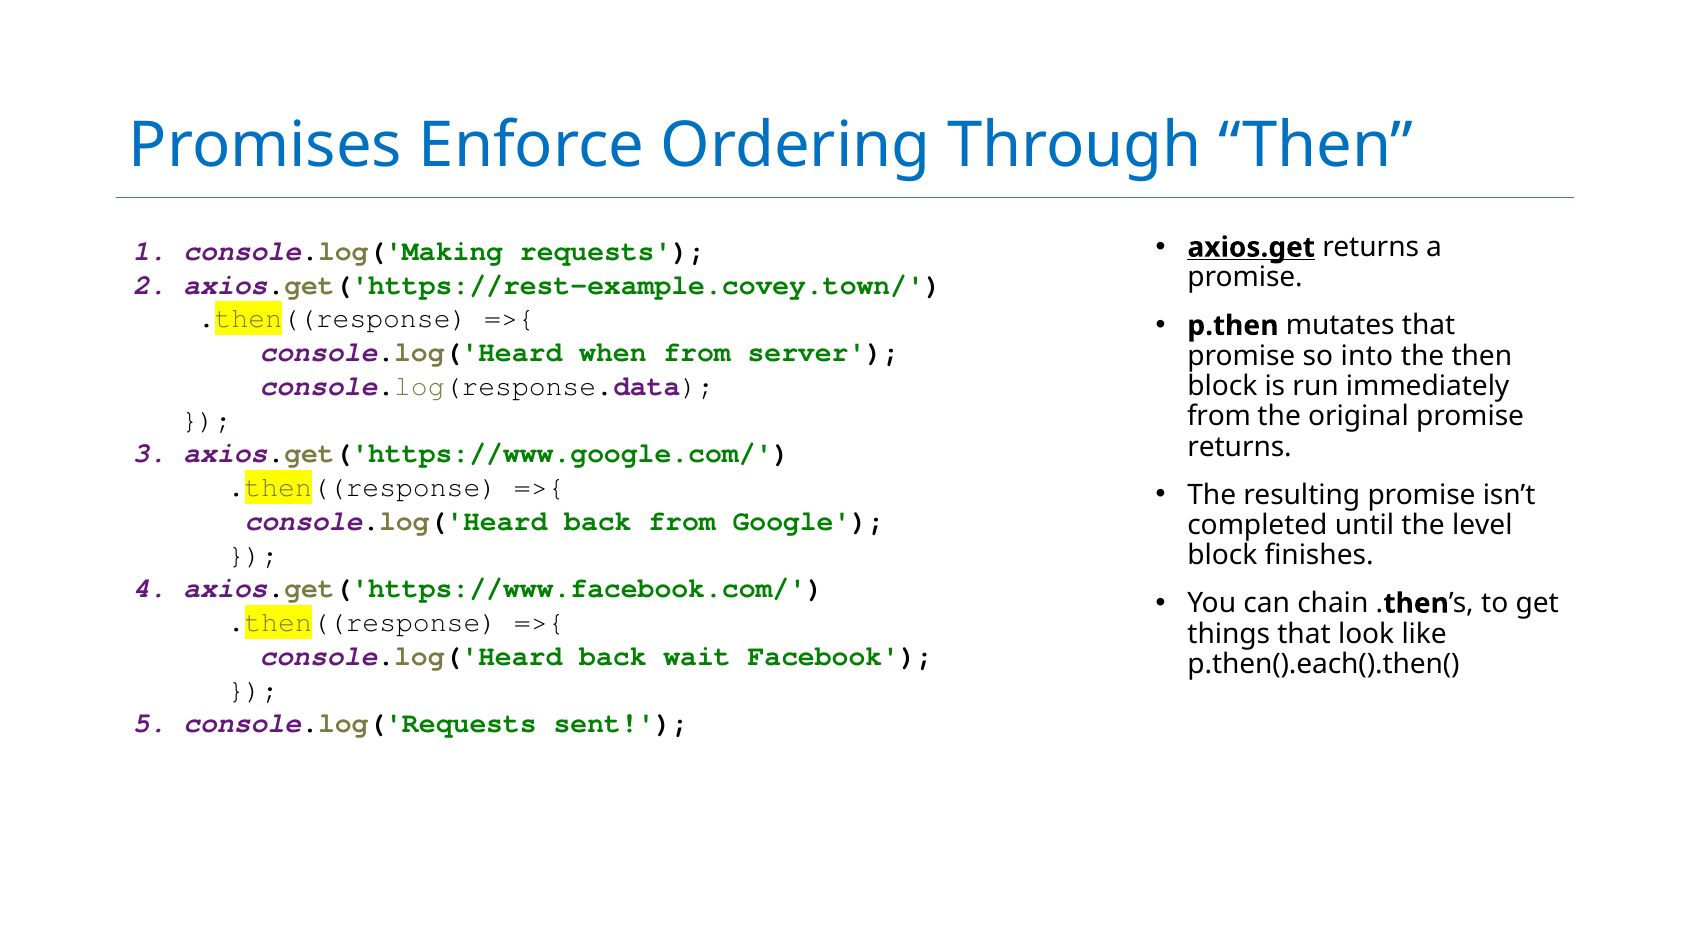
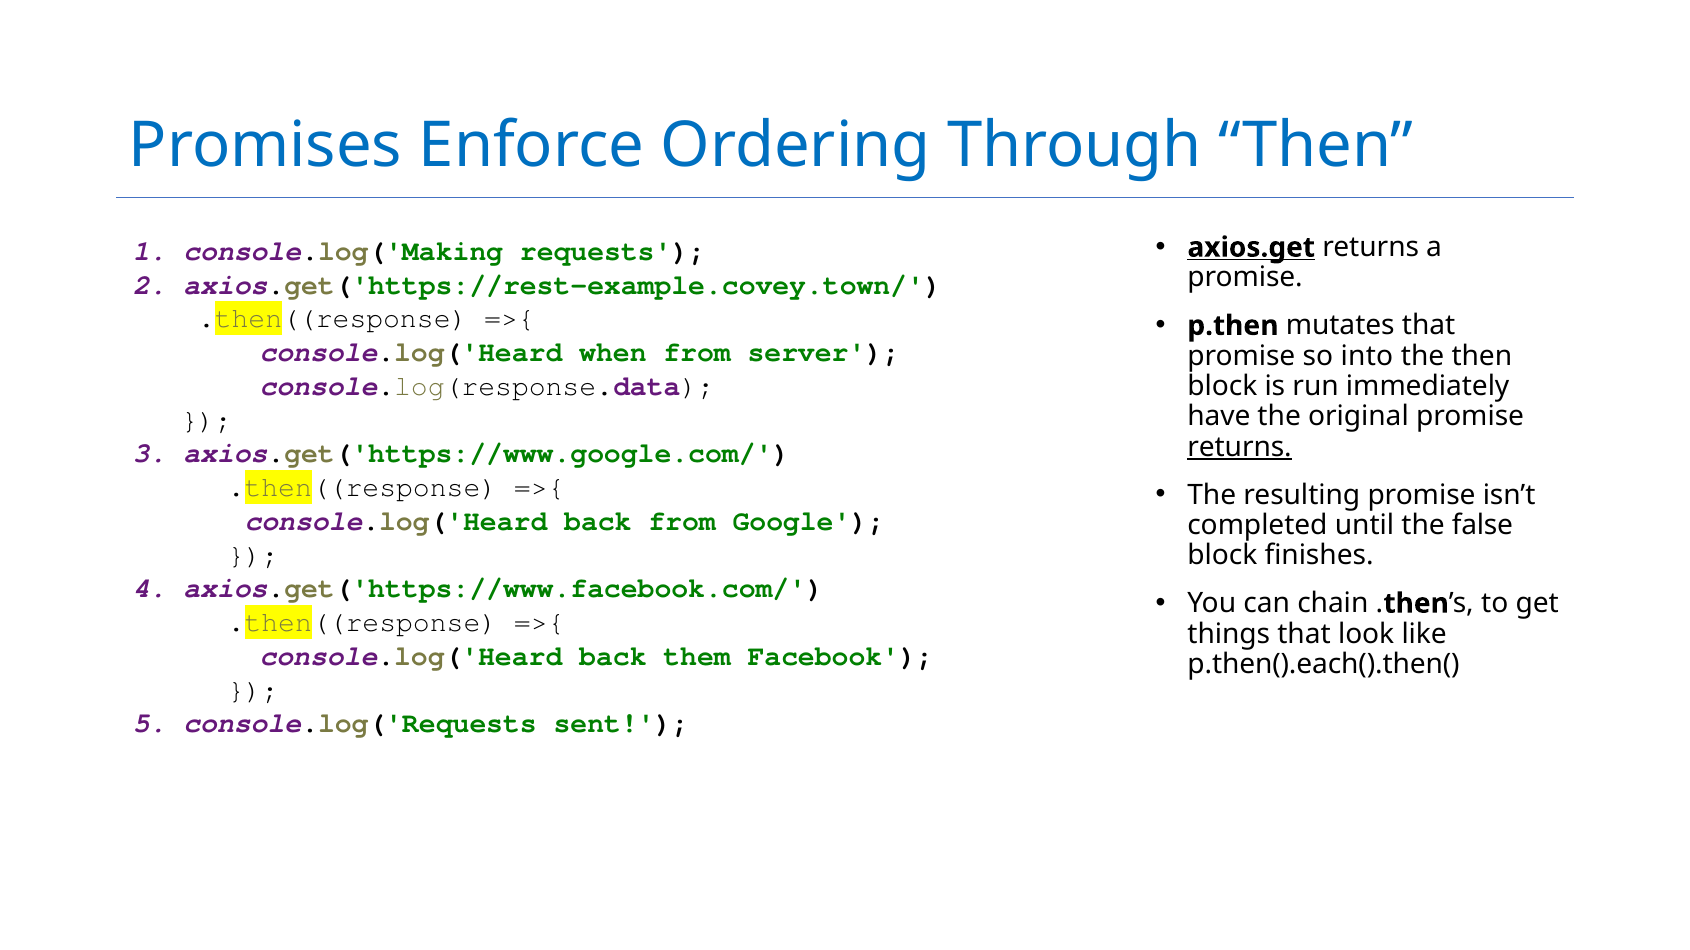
from: from -> have (1219, 417)
returns underline: none -> present (1240, 447)
level: level -> false (1482, 526)
wait: wait -> them (697, 657)
